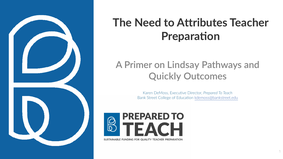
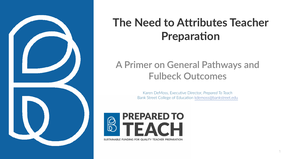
Lindsay: Lindsay -> General (183, 65)
Quickly: Quickly -> Fulbeck (165, 76)
